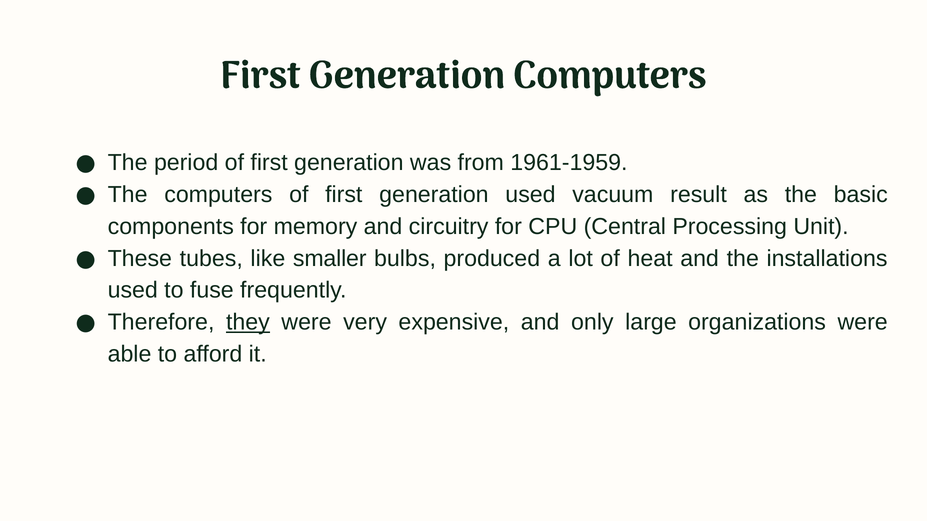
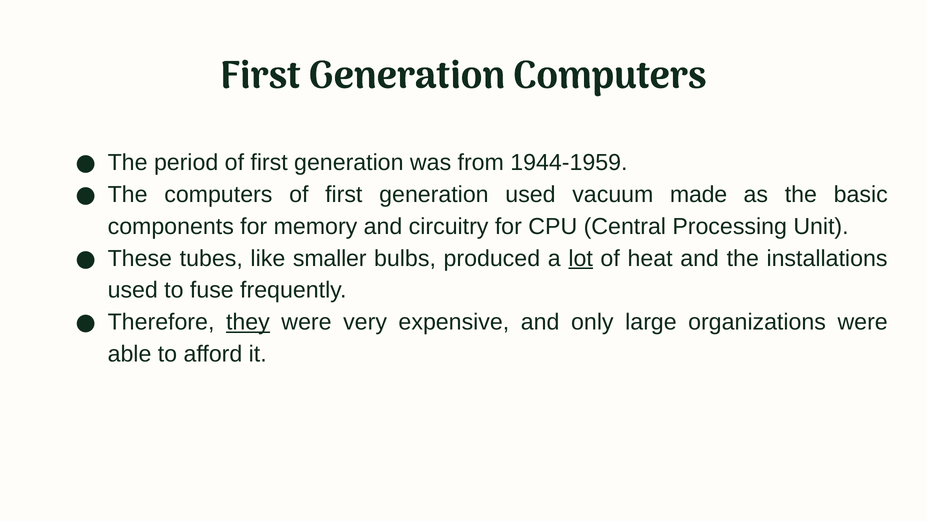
1961-1959: 1961-1959 -> 1944-1959 (569, 163)
result: result -> made (699, 195)
lot underline: none -> present (581, 259)
